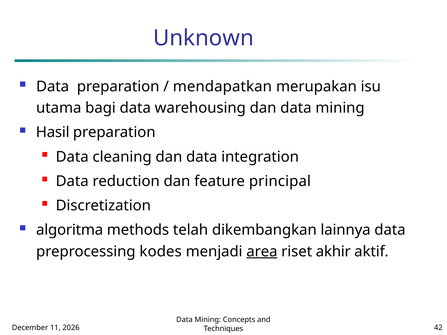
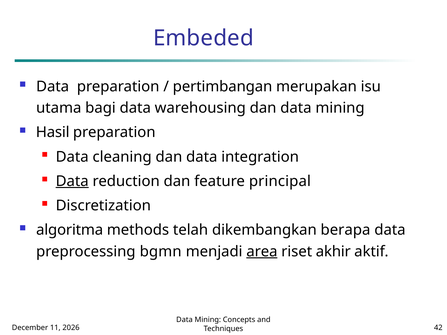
Unknown: Unknown -> Embeded (203, 38)
mendapatkan: mendapatkan -> pertimbangan (223, 87)
Data underline: none -> present (72, 181)
lainnya: lainnya -> berapa (345, 230)
kodes: kodes -> bgmn (161, 252)
